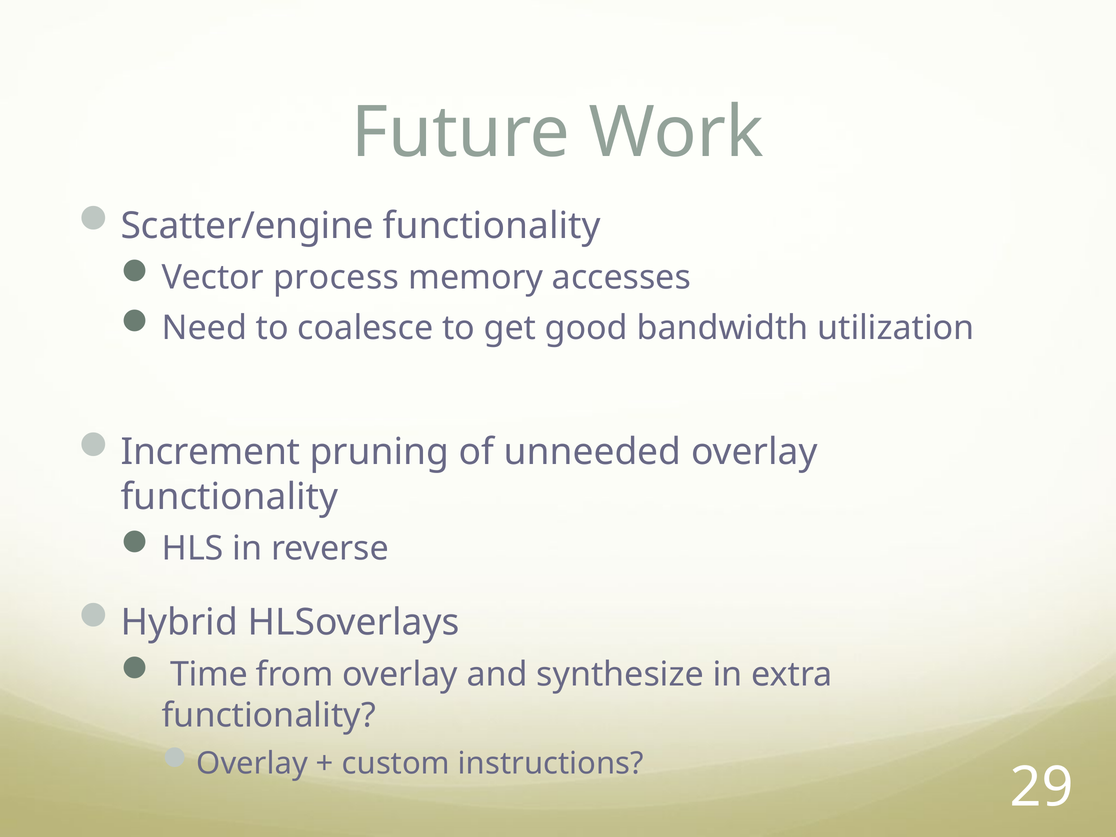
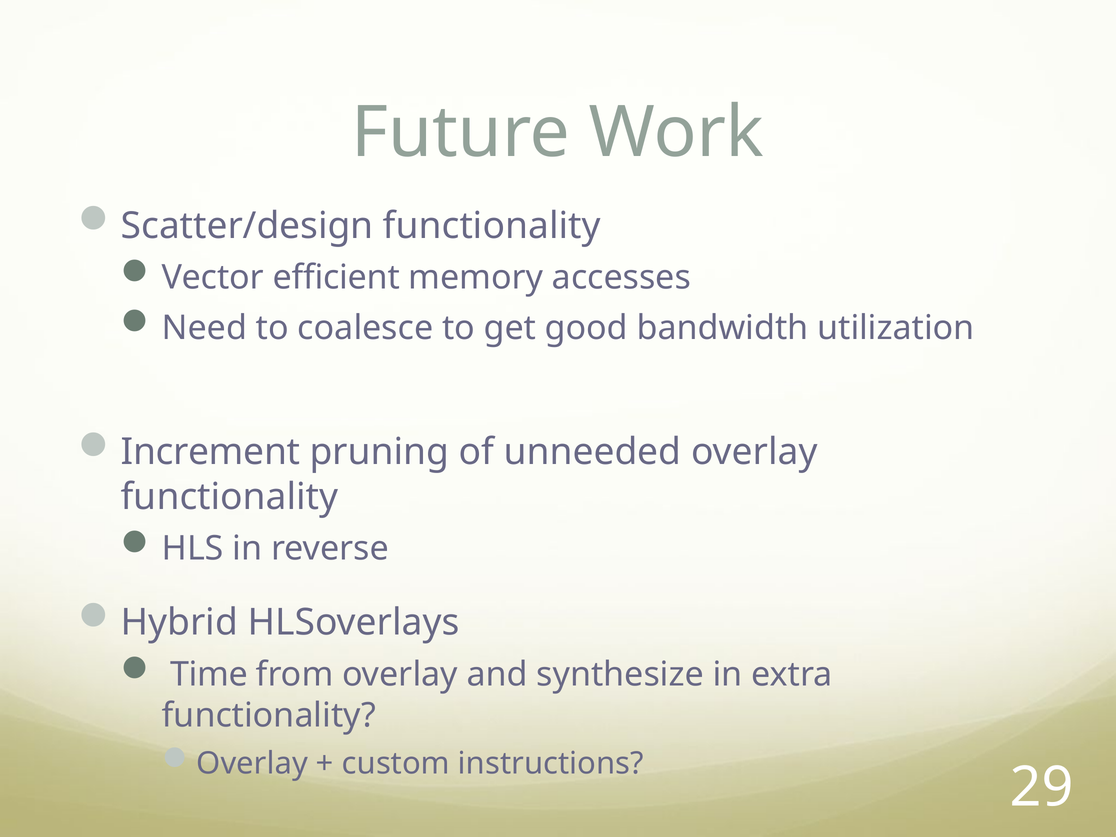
Scatter/engine: Scatter/engine -> Scatter/design (247, 226)
process: process -> efficient (336, 278)
